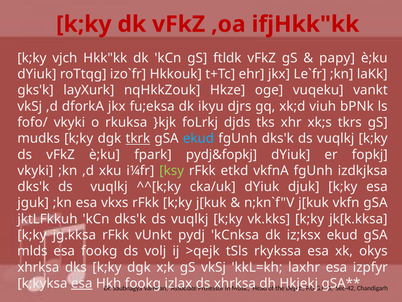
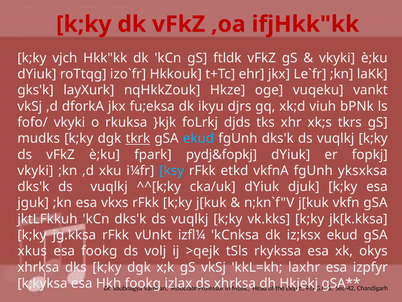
papy: papy -> vkyki (337, 58)
ksy colour: light green -> light blue (172, 170)
izdkjksa: izdkjksa -> yksxksa (363, 170)
pydj: pydj -> izfl¼ (192, 235)
mlds: mlds -> xkus (32, 251)
esa underline: present -> none (82, 283)
